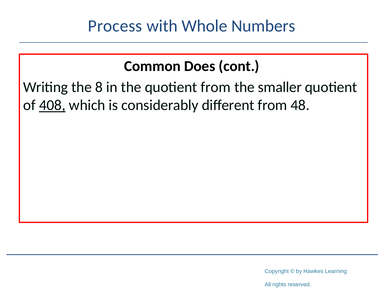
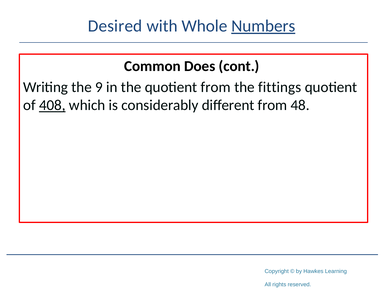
Process: Process -> Desired (115, 26)
Numbers underline: none -> present (263, 26)
8: 8 -> 9 (99, 87)
smaller: smaller -> fittings (280, 87)
